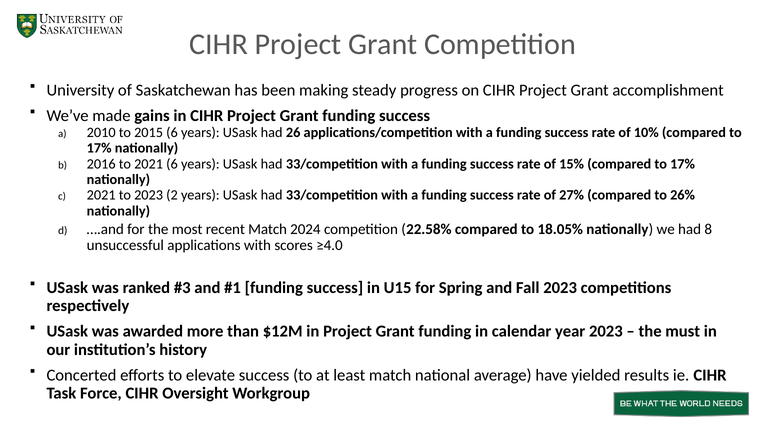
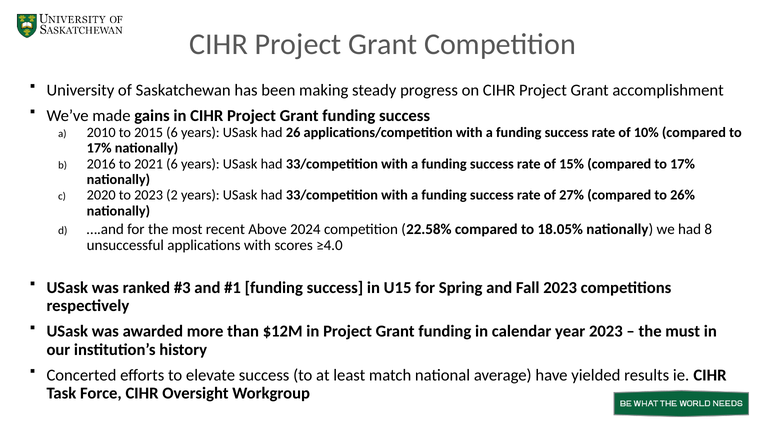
2021: 2021 -> 2020 (101, 195)
recent Match: Match -> Above (268, 229)
